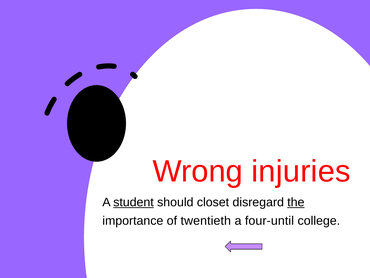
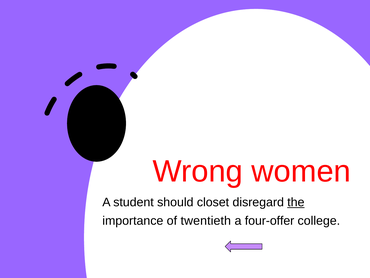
injuries: injuries -> women (301, 171)
student underline: present -> none (134, 202)
four-until: four-until -> four-offer (270, 220)
